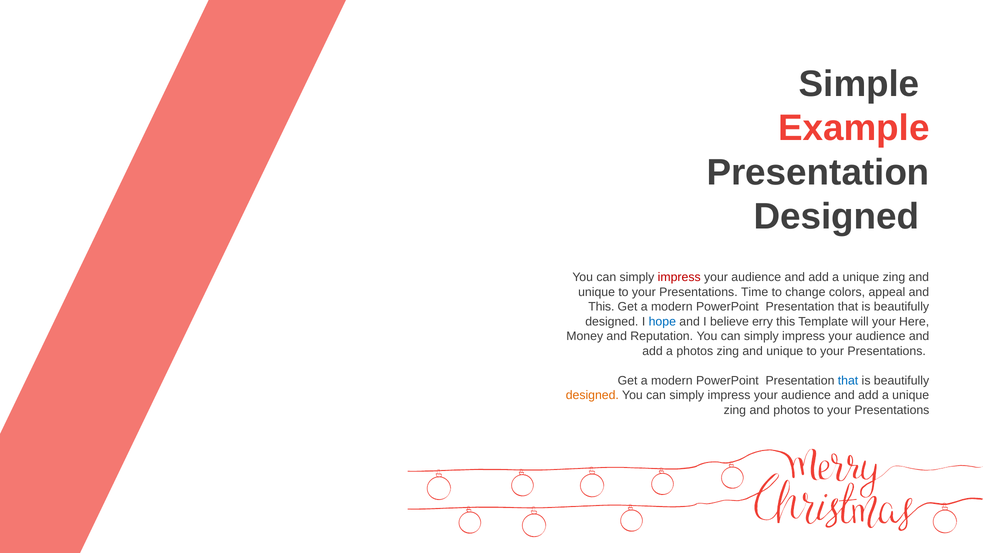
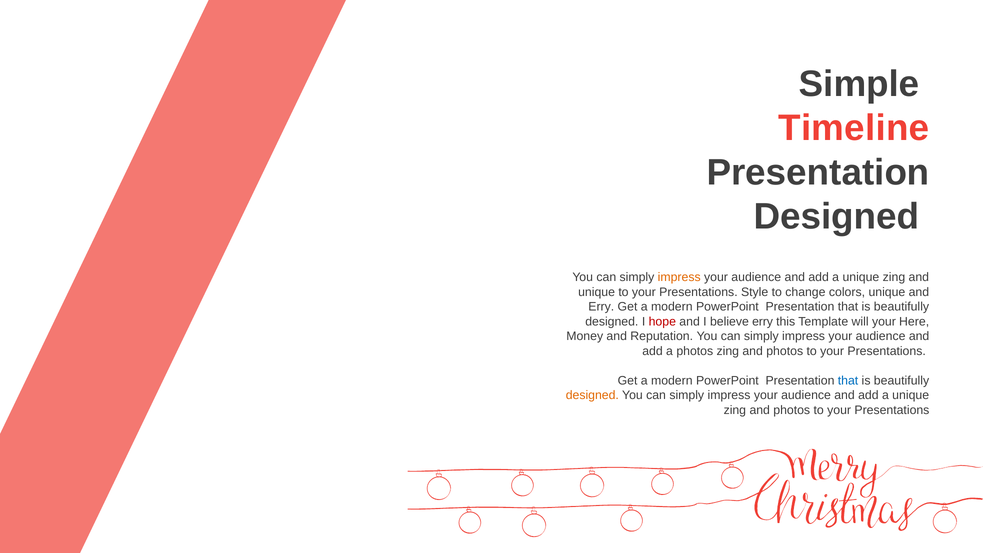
Example: Example -> Timeline (854, 128)
impress colour: red -> orange (679, 277)
Time: Time -> Style (755, 292)
colors appeal: appeal -> unique (887, 292)
This: This -> Erry (601, 307)
hope colour: blue -> red (662, 321)
unique: unique -> photos (785, 351)
